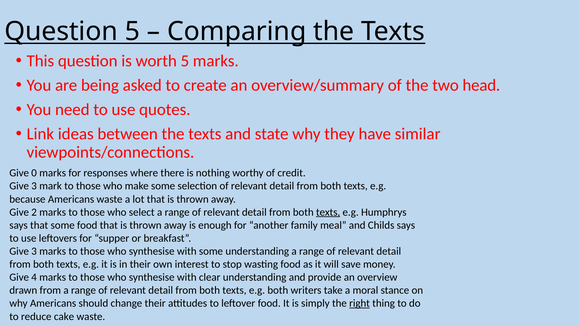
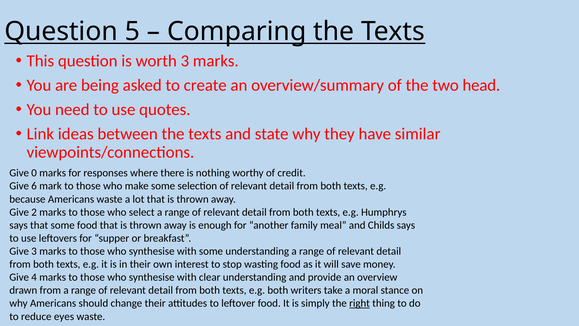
worth 5: 5 -> 3 (185, 61)
3: 3 -> 6 (34, 186)
texts underline: present -> none (328, 212)
cake: cake -> eyes (64, 316)
